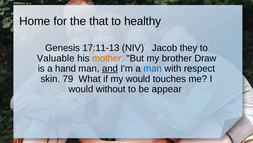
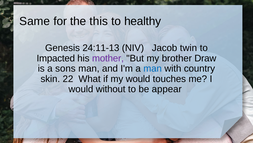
Home: Home -> Same (35, 21)
that: that -> this (99, 21)
17:11-13: 17:11-13 -> 24:11-13 (101, 48)
they: they -> twin (188, 48)
Valuable: Valuable -> Impacted (56, 58)
mother colour: orange -> purple (108, 58)
hand: hand -> sons (65, 68)
and underline: present -> none (110, 68)
respect: respect -> country (199, 68)
79: 79 -> 22 (68, 78)
